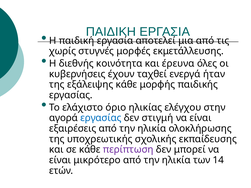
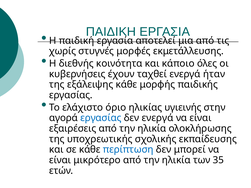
έρευνα: έρευνα -> κάποιο (178, 64)
ελέγχου: ελέγχου -> υγιεινής (183, 108)
δεν στιγμή: στιγμή -> ενεργά (158, 118)
περίπτωση colour: purple -> blue (128, 150)
14: 14 -> 35 (218, 160)
